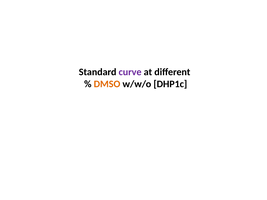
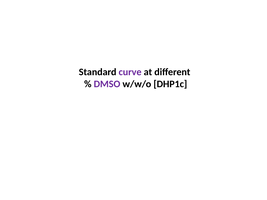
DMSO colour: orange -> purple (107, 84)
